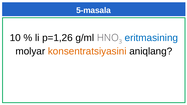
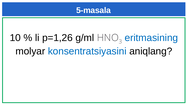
konsentratsiyasini colour: orange -> blue (87, 51)
